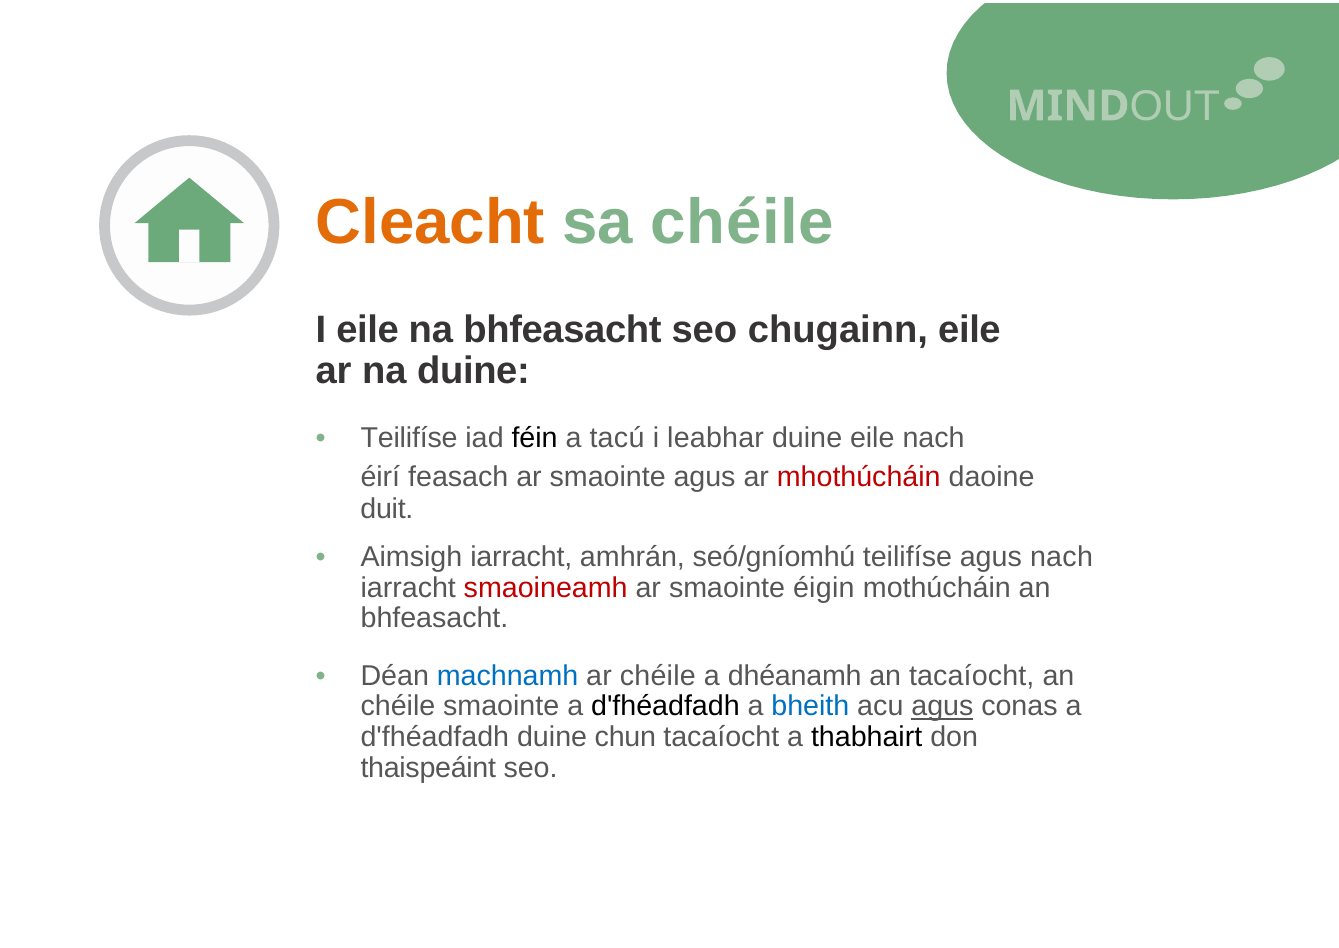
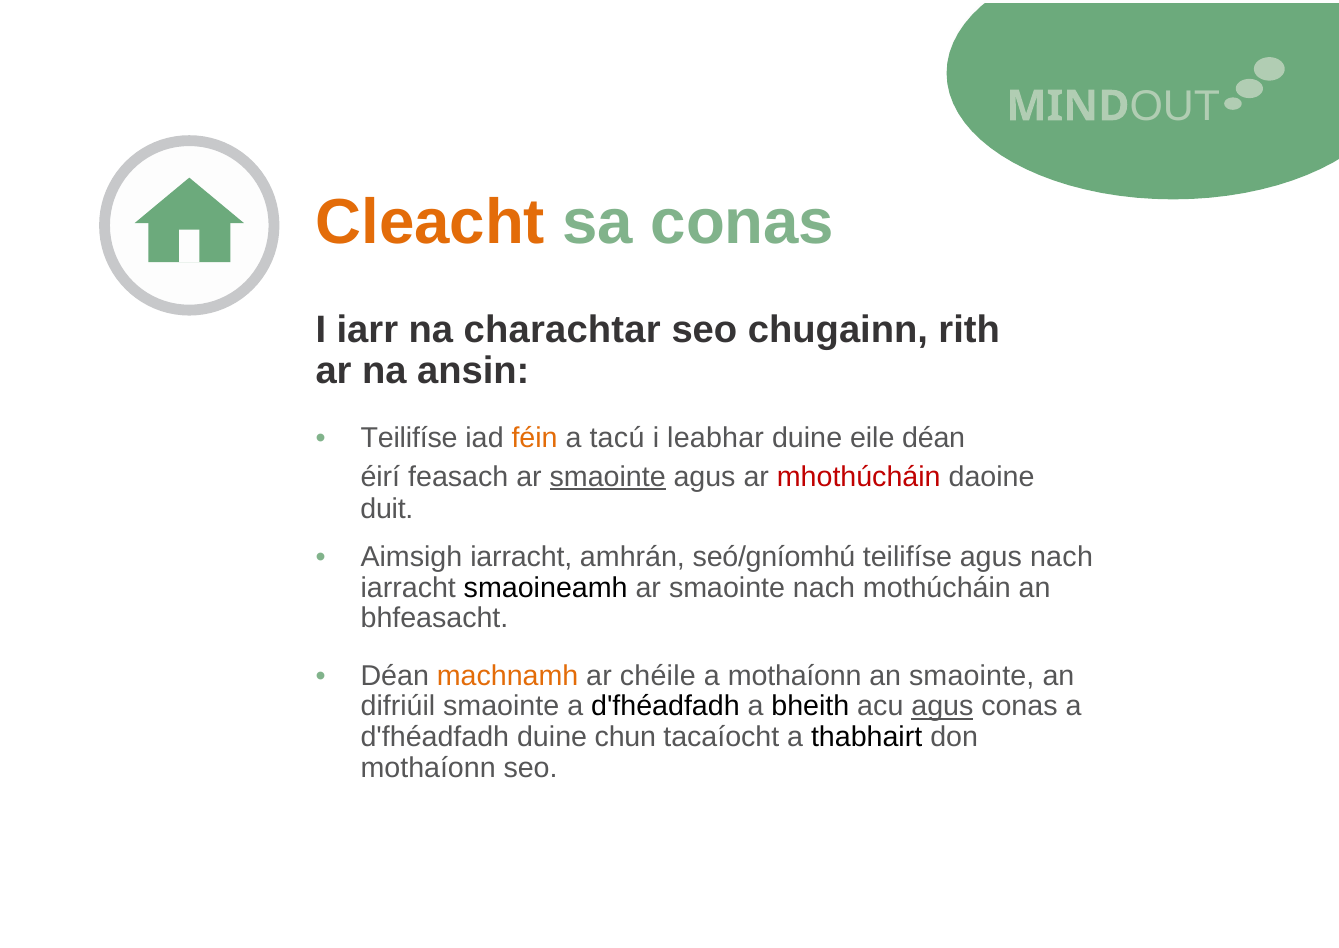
sa chéile: chéile -> conas (743, 222)
I eile: eile -> iarr (367, 330)
na bhfeasacht: bhfeasacht -> charachtar (562, 330)
chugainn eile: eile -> rith (969, 330)
na duine: duine -> ansin (473, 371)
féin colour: black -> orange (535, 438)
eile nach: nach -> déan (934, 438)
smaointe underline: none -> present (608, 477)
smaoineamh colour: red -> black (546, 588)
smaointe éigin: éigin -> nach (824, 588)
machnamh colour: blue -> orange (508, 675)
a dhéanamh: dhéanamh -> mothaíonn (795, 675)
an tacaíocht: tacaíocht -> smaointe (972, 675)
chéile: chéile -> difriúil (398, 706)
bheith colour: blue -> black (810, 706)
thaispeáint: thaispeáint -> mothaíonn (428, 768)
